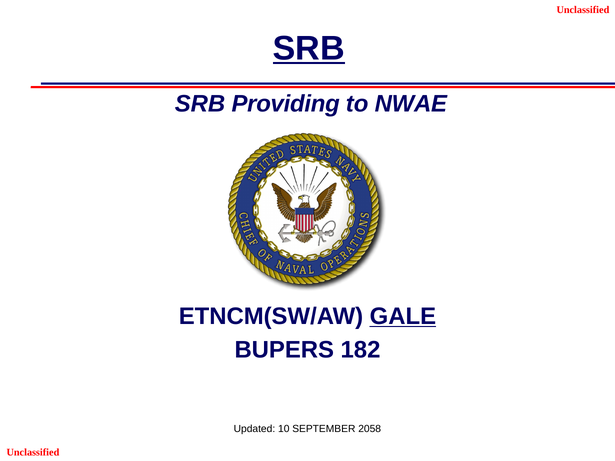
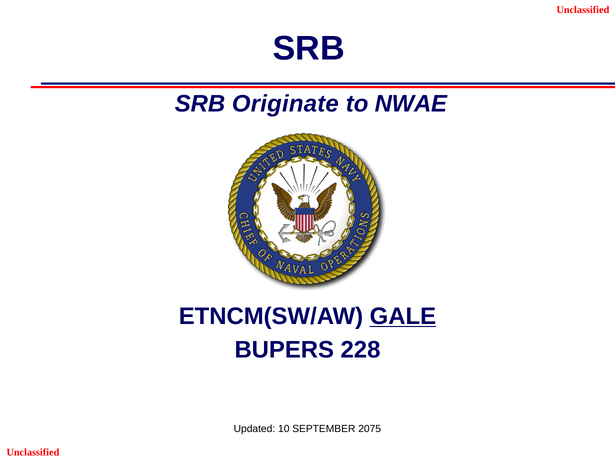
SRB underline: present -> none (309, 49)
Providing: Providing -> Originate (285, 104)
182: 182 -> 228 (361, 350)
2058: 2058 -> 2075 (370, 429)
